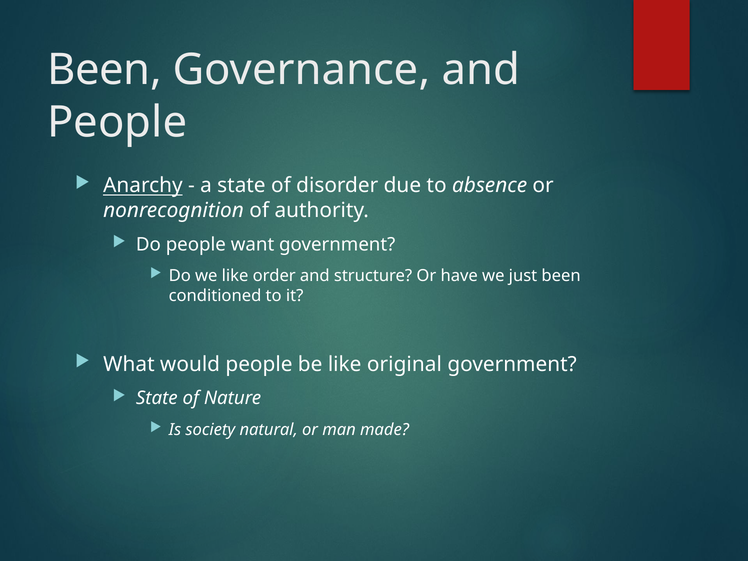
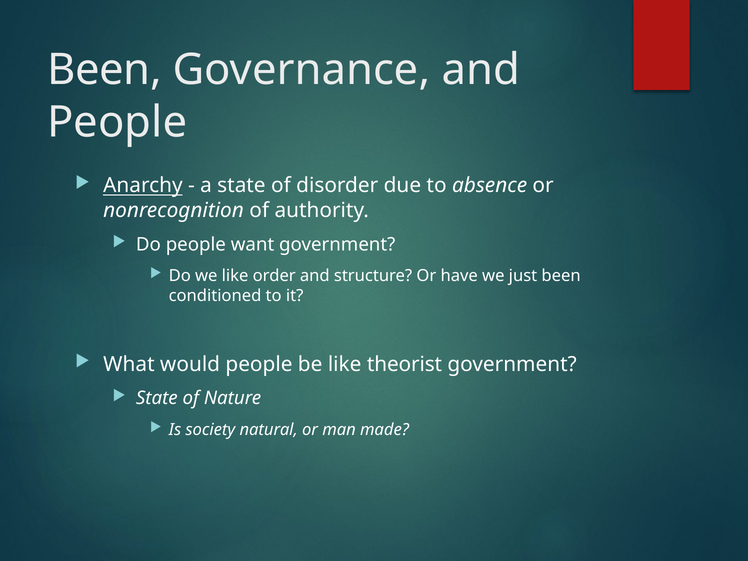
original: original -> theorist (405, 364)
